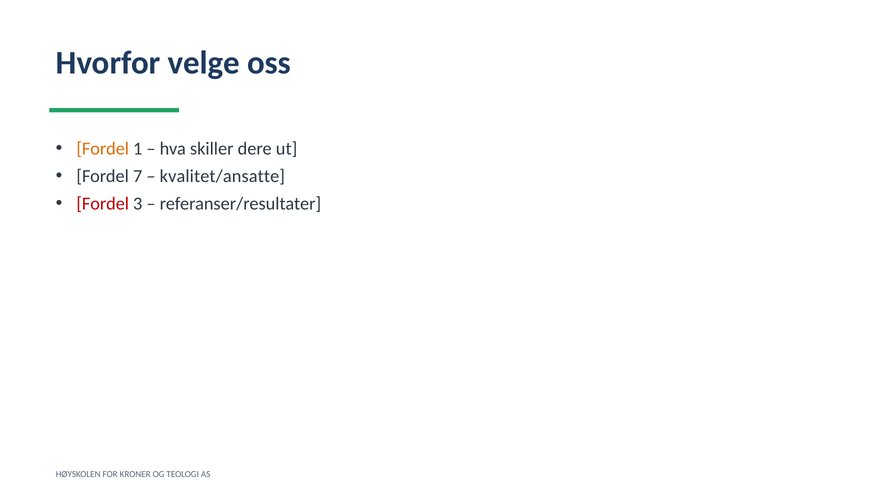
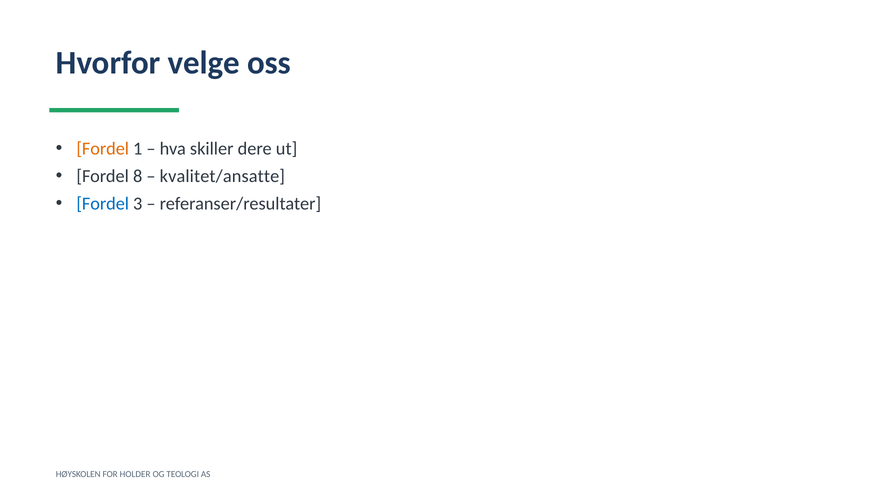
7: 7 -> 8 (138, 176)
Fordel colour: red -> blue (103, 204)
KRONER: KRONER -> HOLDER (135, 474)
